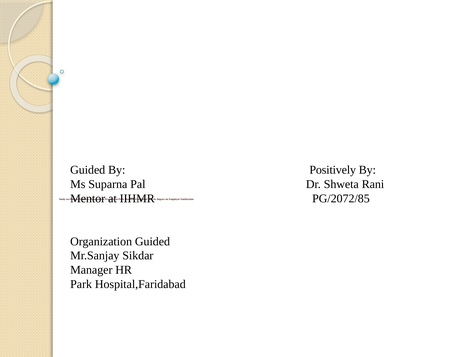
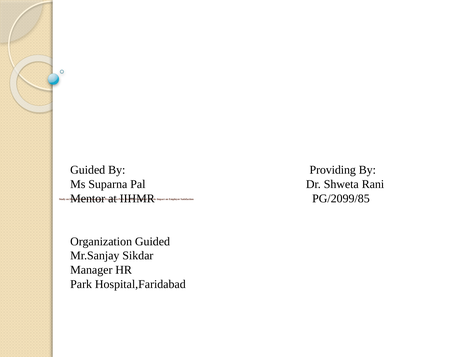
Positively: Positively -> Providing (333, 170)
PG/2072/85: PG/2072/85 -> PG/2099/85 (341, 199)
